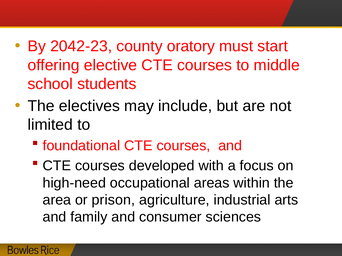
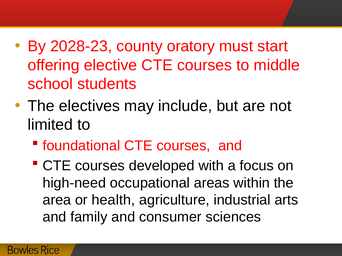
2042-23: 2042-23 -> 2028-23 (81, 46)
prison: prison -> health (113, 200)
